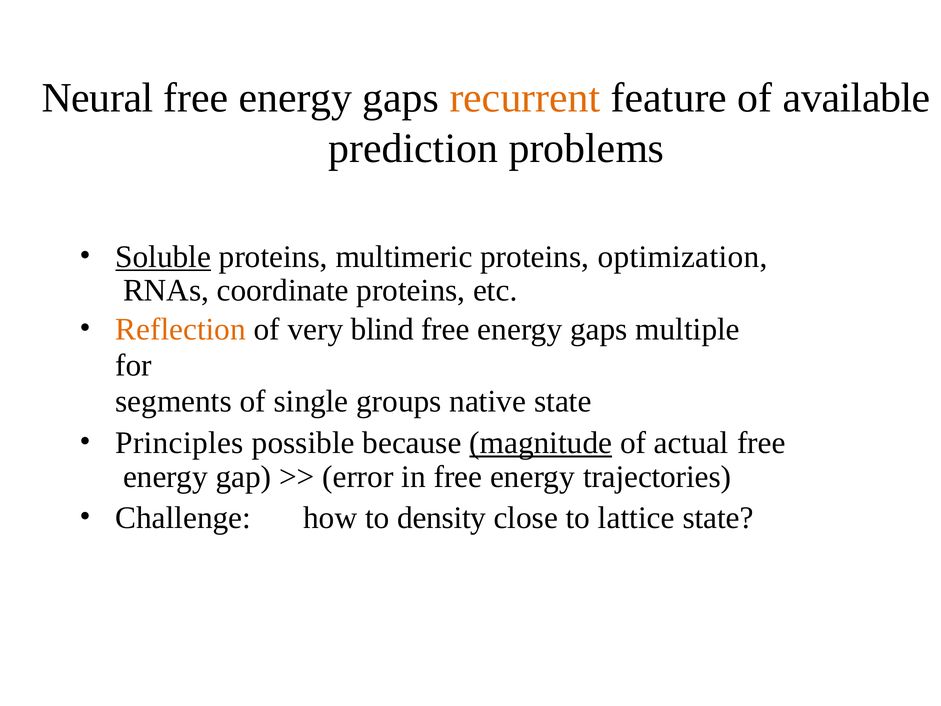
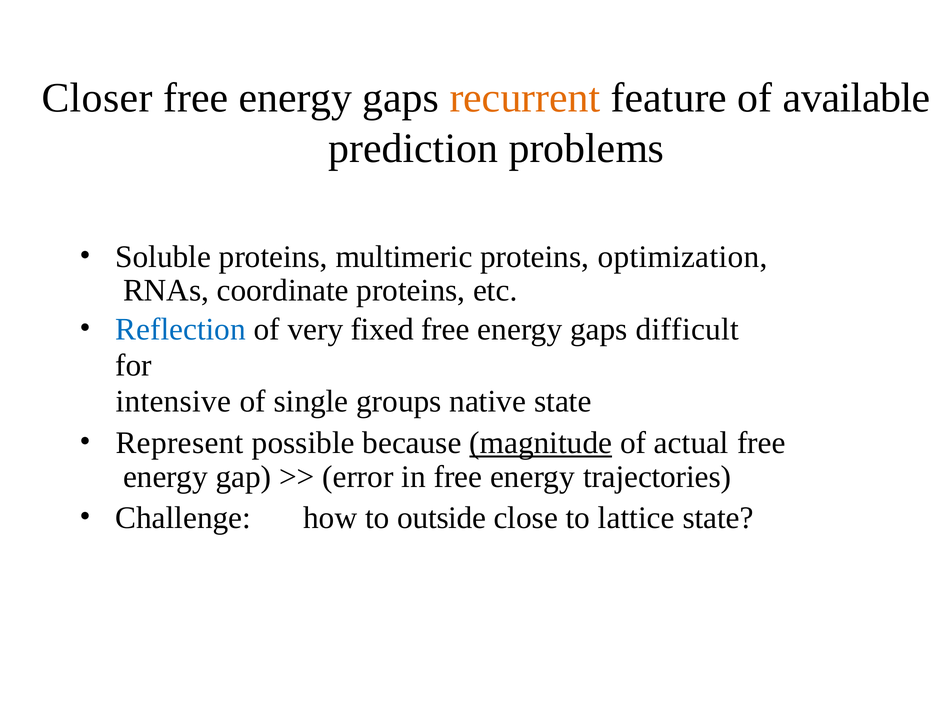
Neural: Neural -> Closer (97, 98)
Soluble underline: present -> none (163, 257)
Reflection colour: orange -> blue (181, 330)
blind: blind -> fixed (382, 330)
multiple: multiple -> difficult (687, 330)
segments: segments -> intensive (173, 401)
Principles: Principles -> Represent (180, 443)
density: density -> outside (442, 518)
